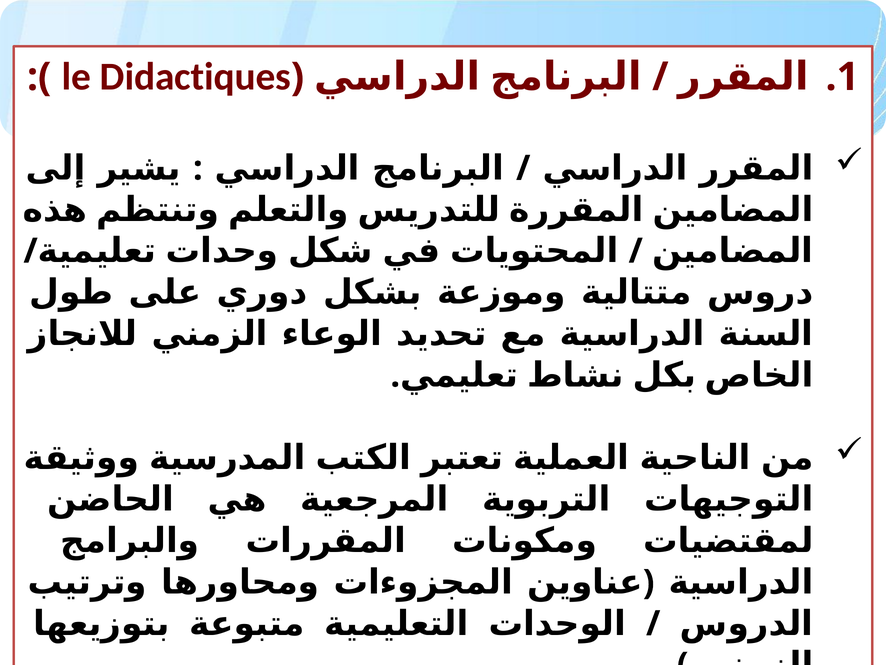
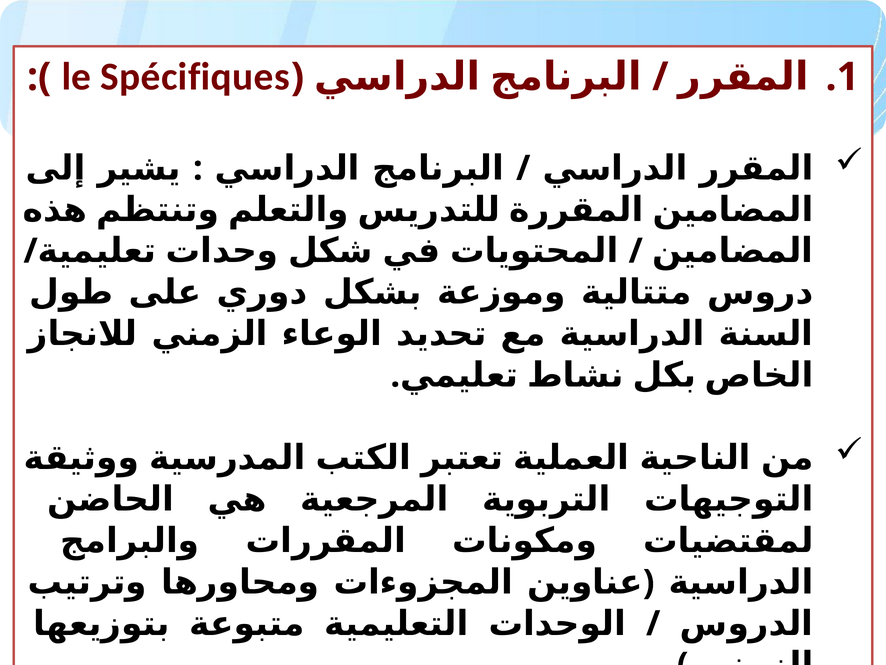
Didactiques: Didactiques -> Spécifiques (195, 77)
